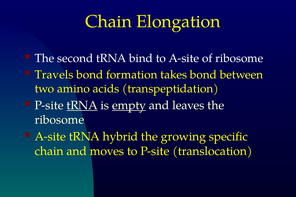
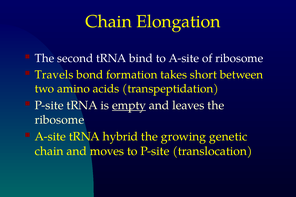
takes bond: bond -> short (203, 75)
tRNA underline: present -> none (82, 105)
specific: specific -> genetic (228, 137)
